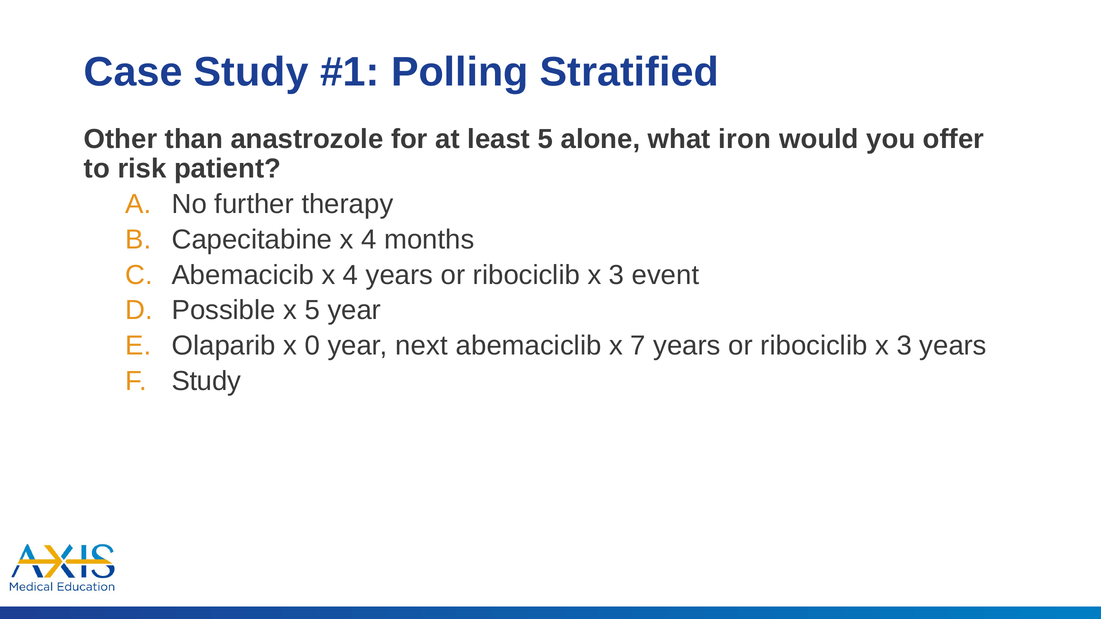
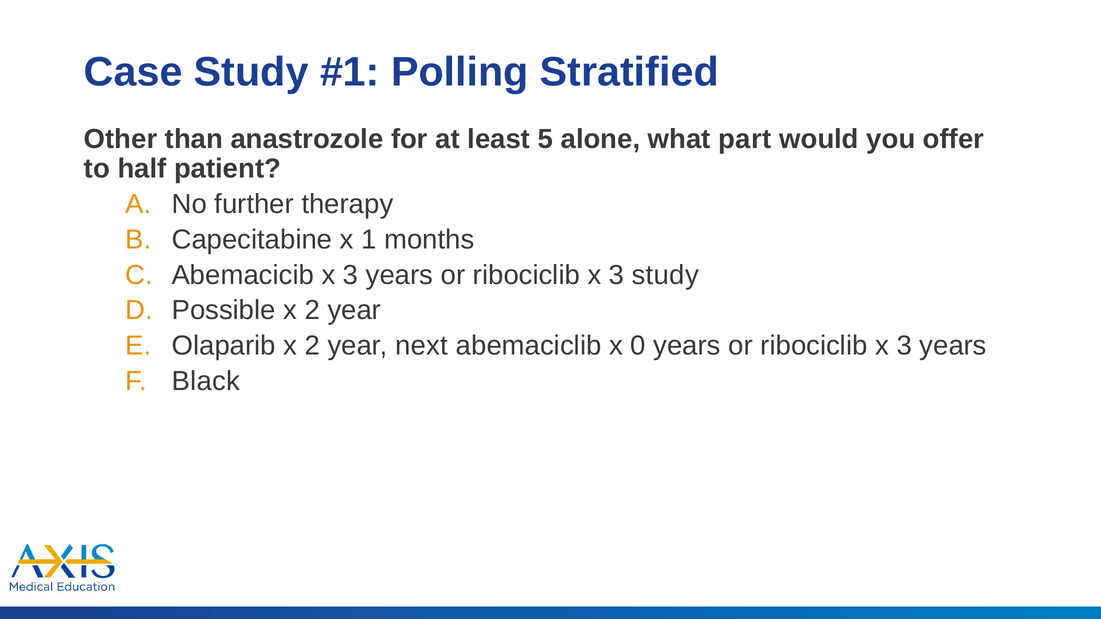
iron: iron -> part (745, 139)
risk: risk -> half (142, 169)
Capecitabine x 4: 4 -> 1 (369, 240)
Abemacicib x 4: 4 -> 3 (351, 275)
3 event: event -> study (665, 275)
5: 5 -> 2 (312, 311)
Olaparib x 0: 0 -> 2 (312, 346)
7: 7 -> 0 (638, 346)
Study: Study -> Black (206, 381)
